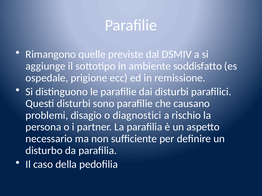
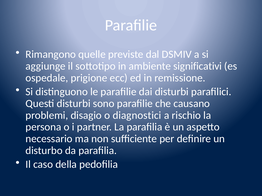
soddisfatto: soddisfatto -> significativi (198, 66)
